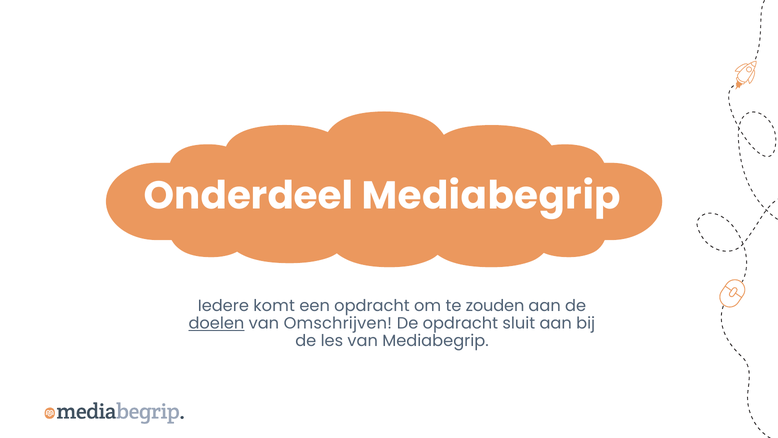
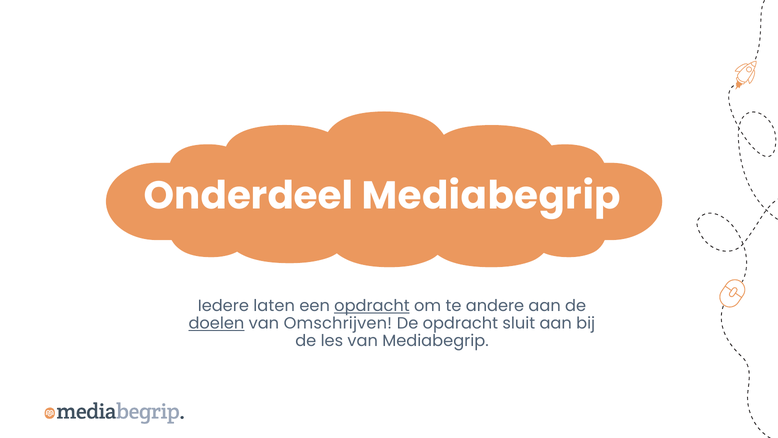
komt: komt -> laten (274, 306)
opdracht underline: none -> present (372, 306)
zouden: zouden -> andere (495, 306)
